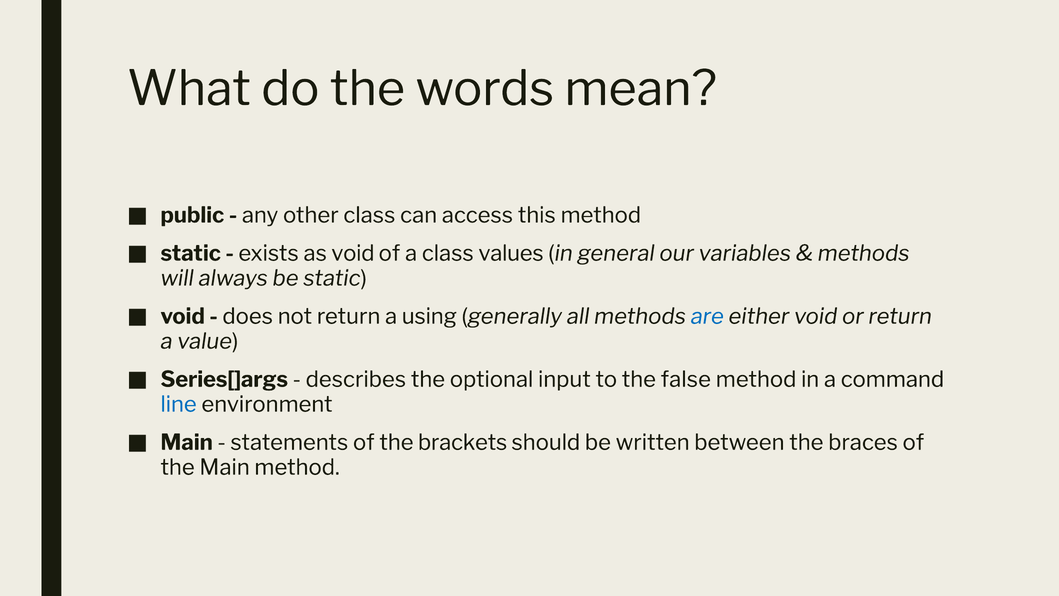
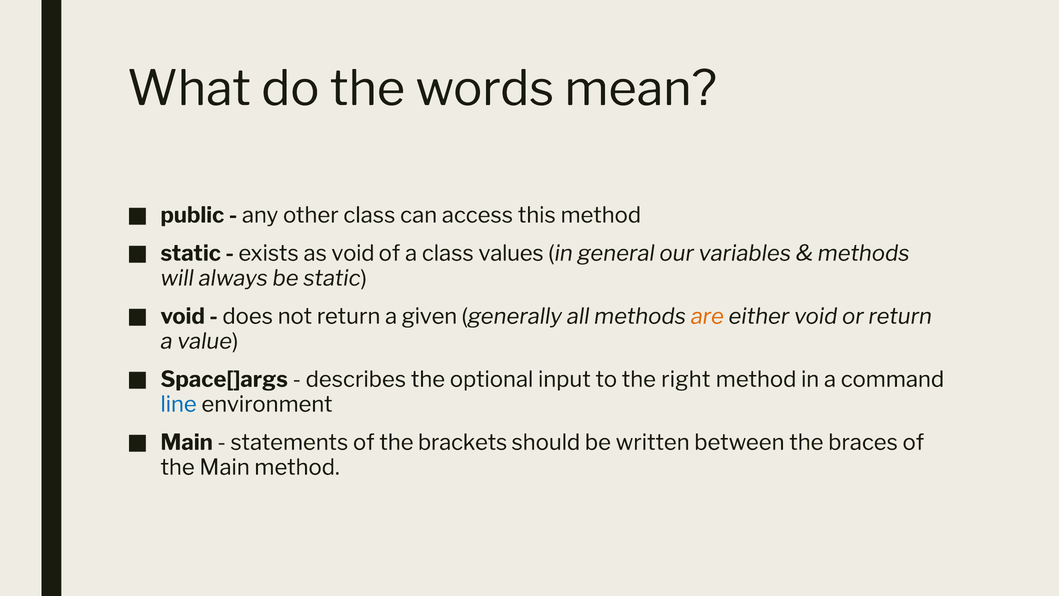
using: using -> given (429, 316)
are colour: blue -> orange (707, 316)
Series[]args: Series[]args -> Space[]args (224, 379)
false: false -> right (686, 379)
